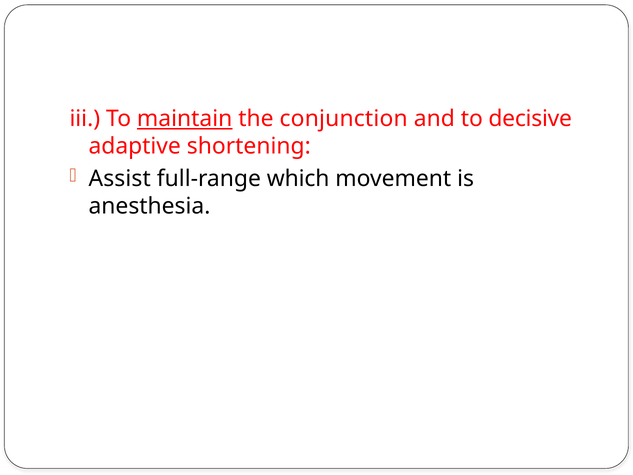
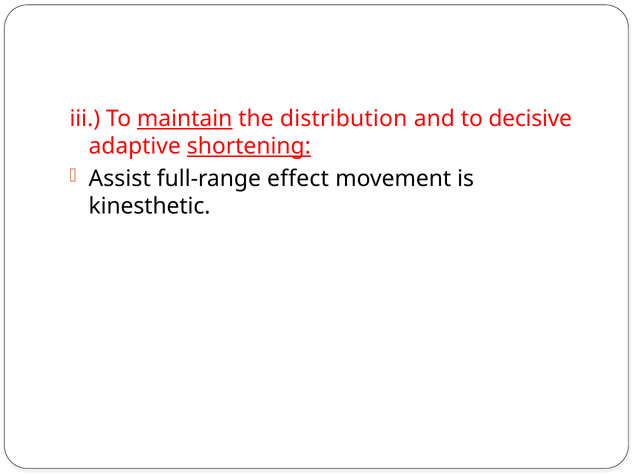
conjunction: conjunction -> distribution (344, 119)
shortening underline: none -> present (249, 146)
which: which -> effect (298, 179)
anesthesia: anesthesia -> kinesthetic (150, 206)
